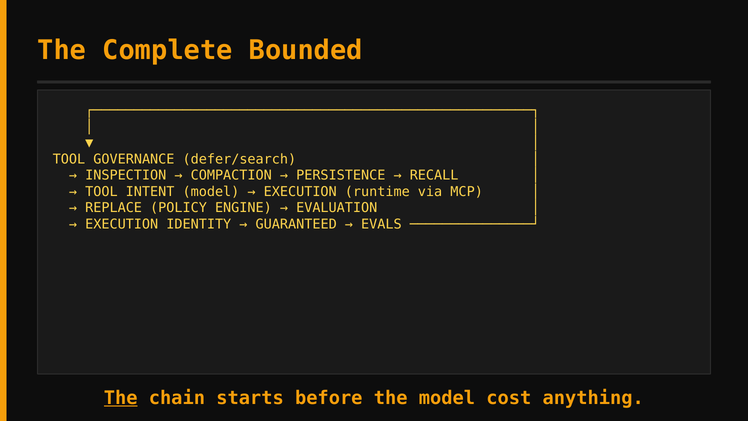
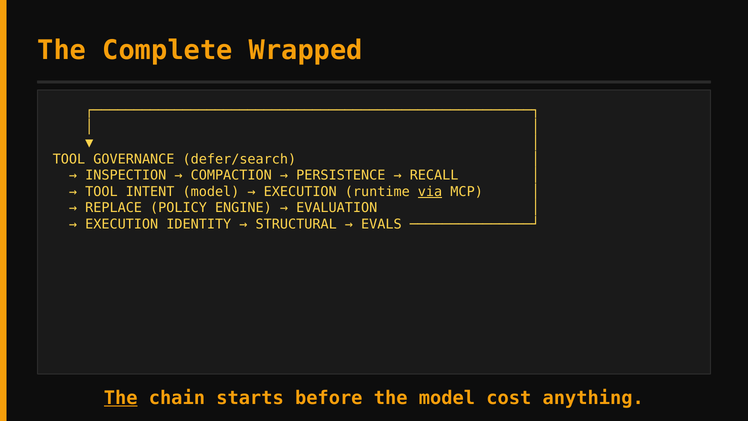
Bounded: Bounded -> Wrapped (306, 50)
via underline: none -> present (430, 192)
GUARANTEED: GUARANTEED -> STRUCTURAL (296, 224)
